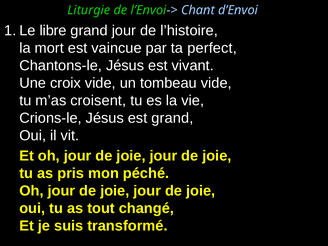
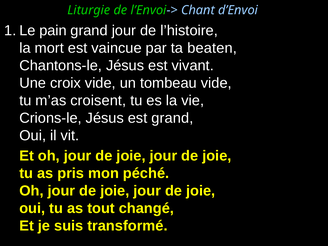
libre: libre -> pain (53, 31)
perfect: perfect -> beaten (212, 48)
